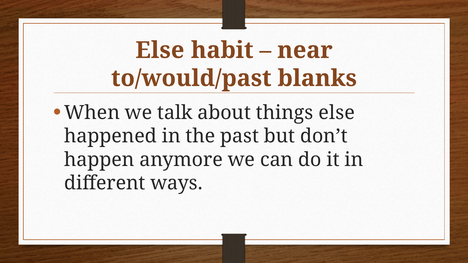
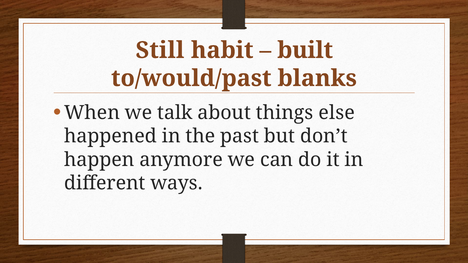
Else: Else -> Still (160, 50)
near: near -> built (305, 50)
